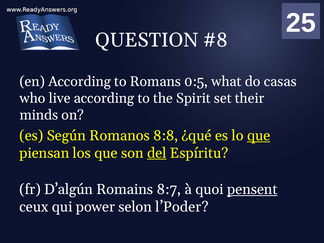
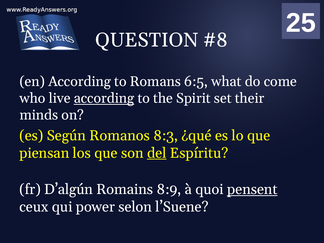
0:5: 0:5 -> 6:5 (196, 82)
casas: casas -> come (280, 82)
according underline: none -> present (104, 98)
8:8: 8:8 -> 8:3 (166, 136)
que underline: present -> none (259, 136)
8:7: 8:7 -> 8:9 (169, 189)
l’Poder: l’Poder -> l’Suene (182, 207)
